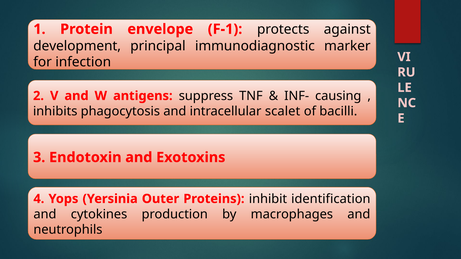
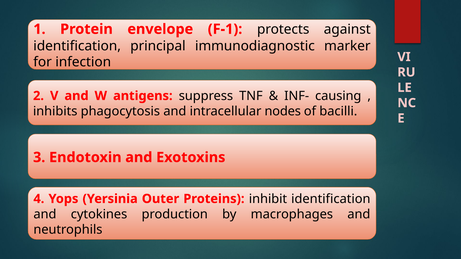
development: development -> identification (77, 46)
scalet: scalet -> nodes (283, 111)
